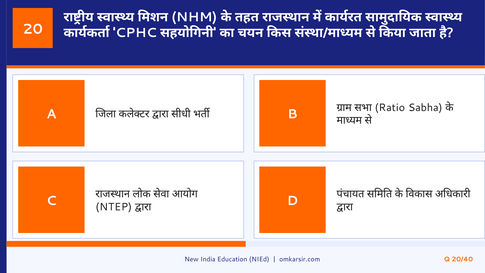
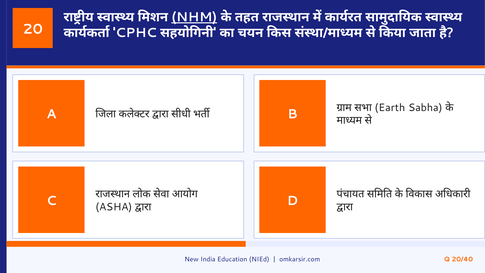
NHM underline: none -> present (194, 17)
Ratio: Ratio -> Earth (390, 108)
NTEP: NTEP -> ASHA (114, 207)
